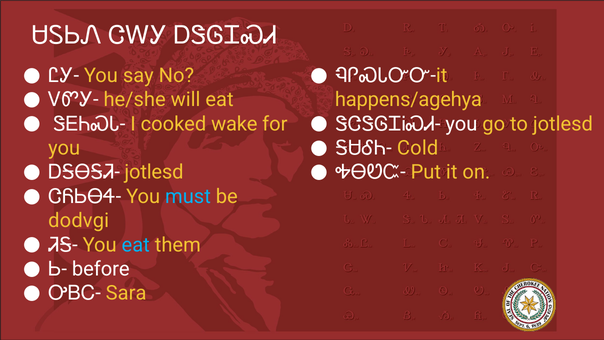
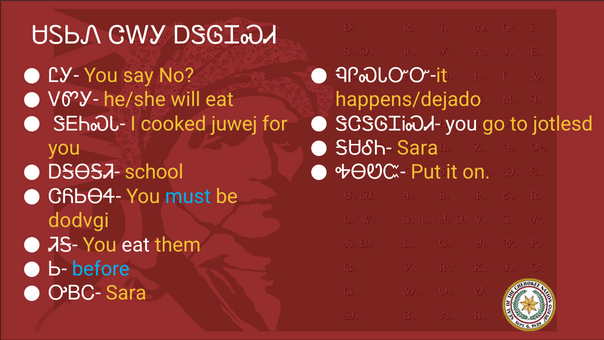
happens/agehya: happens/agehya -> happens/dejado (408, 100)
wake: wake -> juwej (234, 124)
Cold: Cold -> Sara (418, 148)
jotlesd: jotlesd -> school (154, 172)
eat colour: light blue -> white (136, 245)
before colour: white -> light blue (101, 269)
